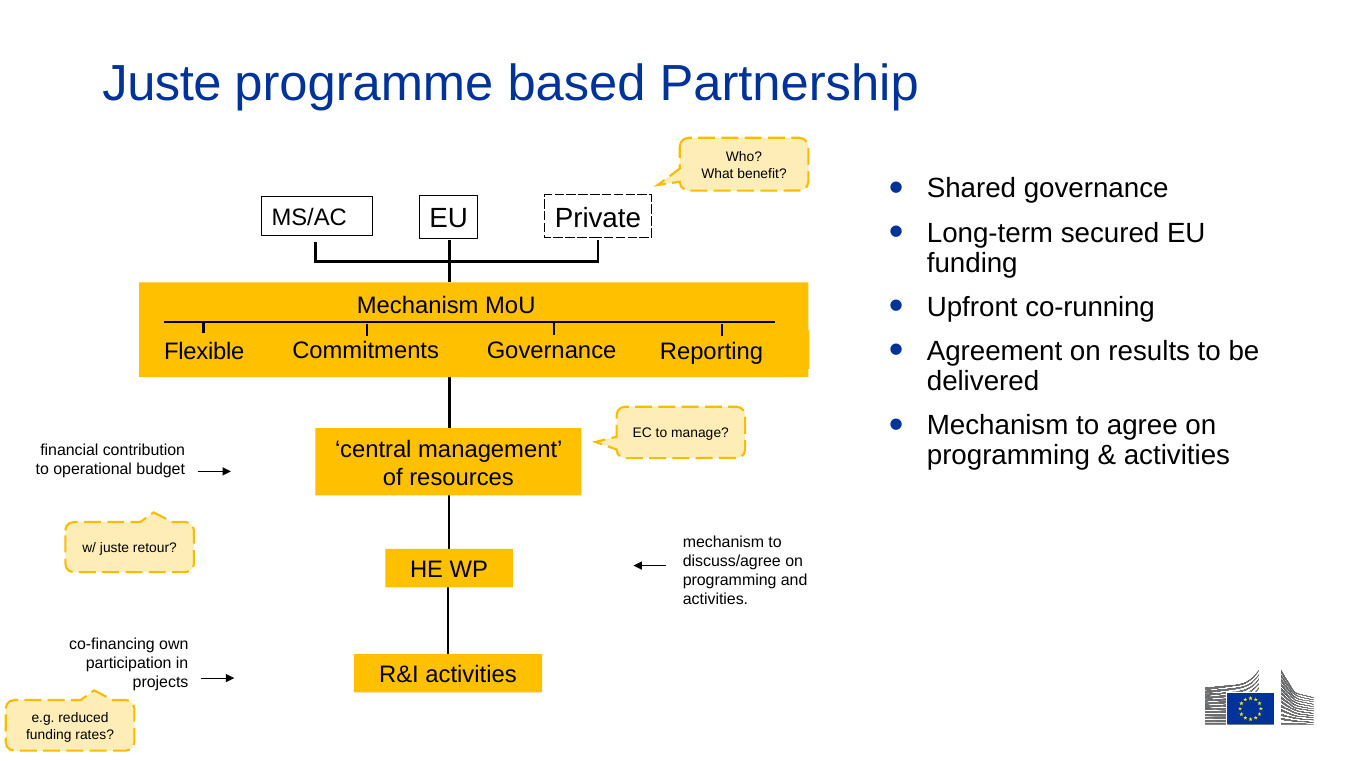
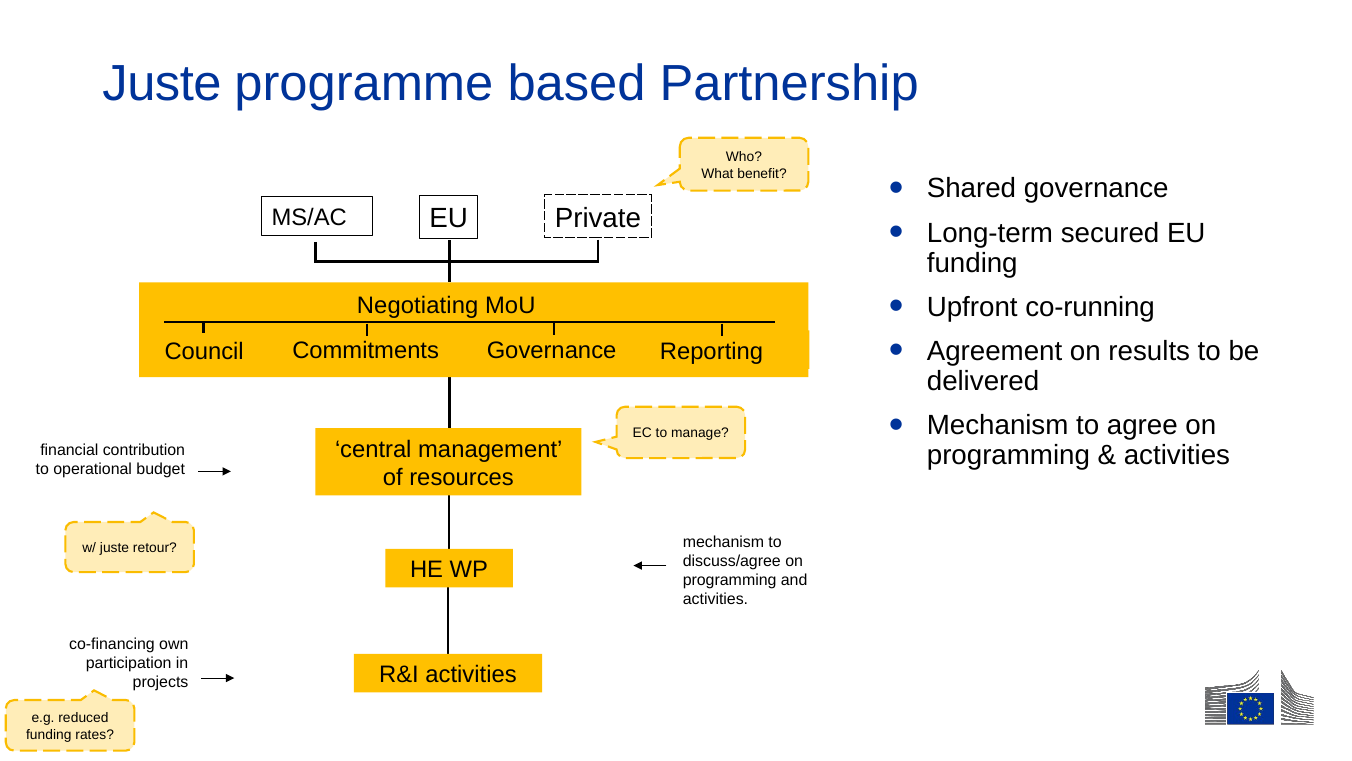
Mechanism: Mechanism -> Negotiating (418, 305)
Flexible: Flexible -> Council (204, 351)
